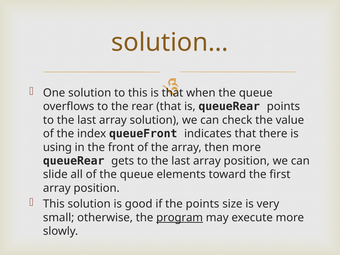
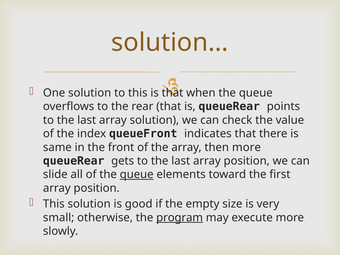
using: using -> same (57, 147)
queue underline: none -> present (137, 174)
the points: points -> empty (203, 204)
